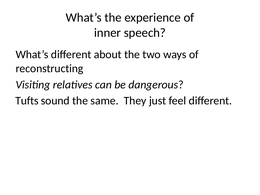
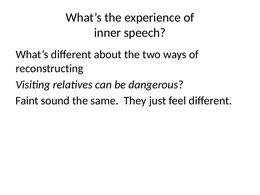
Tufts: Tufts -> Faint (27, 101)
